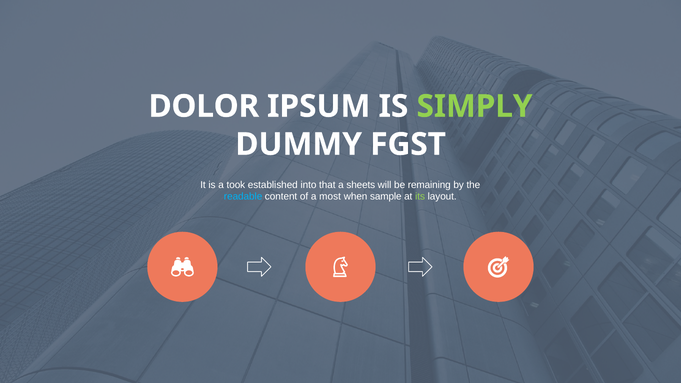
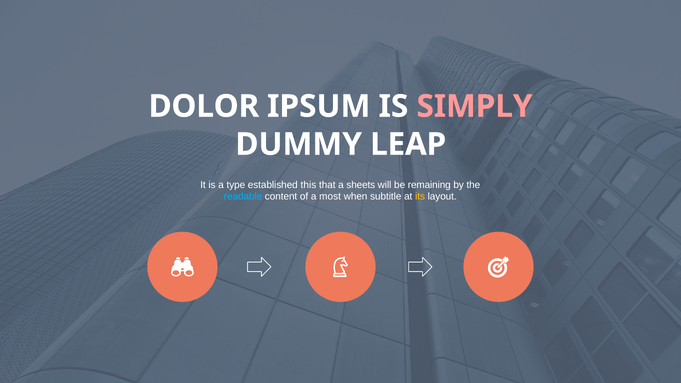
SIMPLY colour: light green -> pink (475, 106)
FGST: FGST -> LEAP (408, 144)
took: took -> type (236, 185)
into: into -> this (308, 185)
sample: sample -> subtitle (386, 197)
its colour: light green -> yellow (420, 197)
